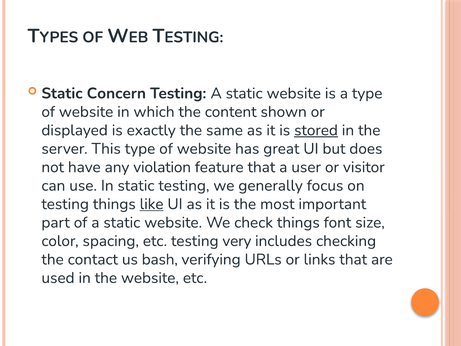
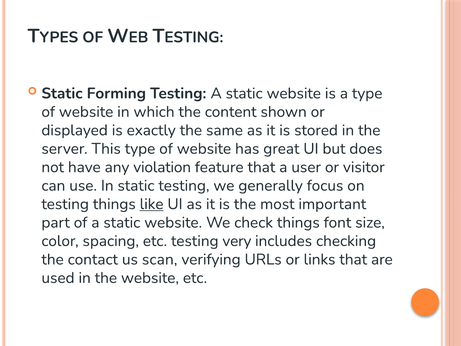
Concern: Concern -> Forming (116, 93)
stored underline: present -> none (316, 130)
bash: bash -> scan (160, 259)
